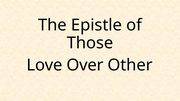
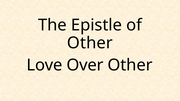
Those: Those -> Other (90, 43)
